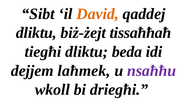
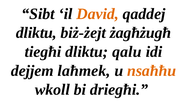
tissaħħaħ: tissaħħaħ -> żagħżugħ (140, 33)
beda: beda -> qalu (127, 52)
nsaħħu colour: purple -> orange (152, 70)
